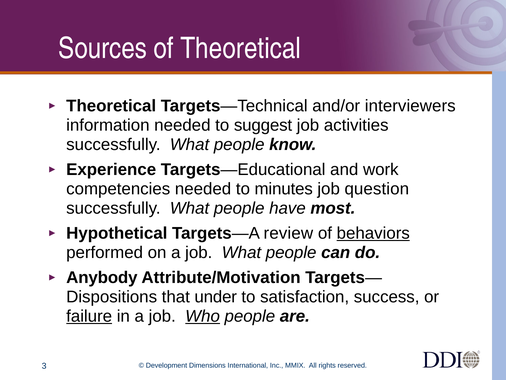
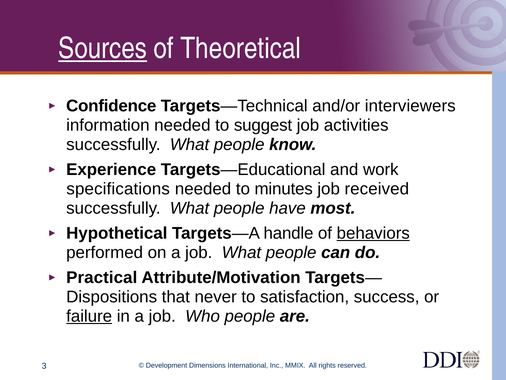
Sources underline: none -> present (103, 48)
Theoretical: Theoretical -> Confidence (111, 106)
competencies: competencies -> specifications (118, 189)
question: question -> received (377, 189)
review: review -> handle (288, 233)
Anybody: Anybody -> Practical (102, 277)
under: under -> never (216, 297)
Who underline: present -> none (203, 316)
